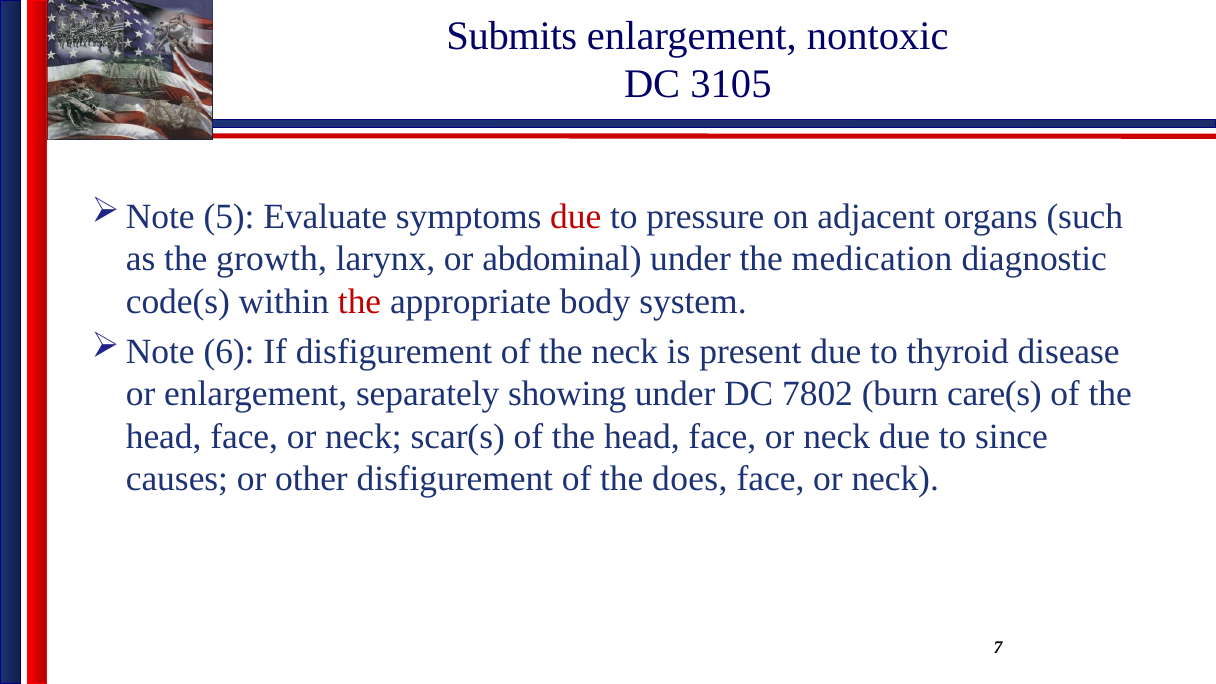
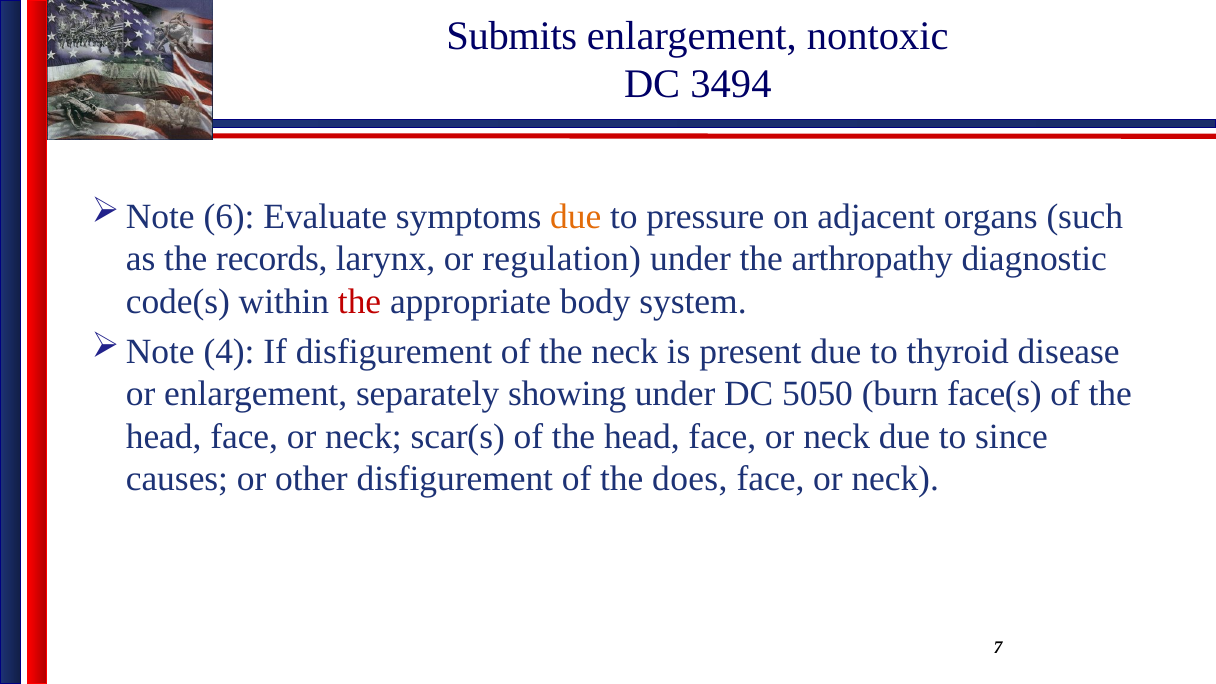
3105: 3105 -> 3494 (731, 85)
5: 5 -> 6 (229, 217)
due colour: red -> orange (576, 217)
growth: growth -> records (272, 259)
abdominal: abdominal -> regulation (562, 259)
medication: medication -> arthropathy (872, 259)
6: 6 -> 4 (229, 351)
7802: 7802 -> 5050 (818, 394)
care(s: care(s -> face(s (994, 394)
